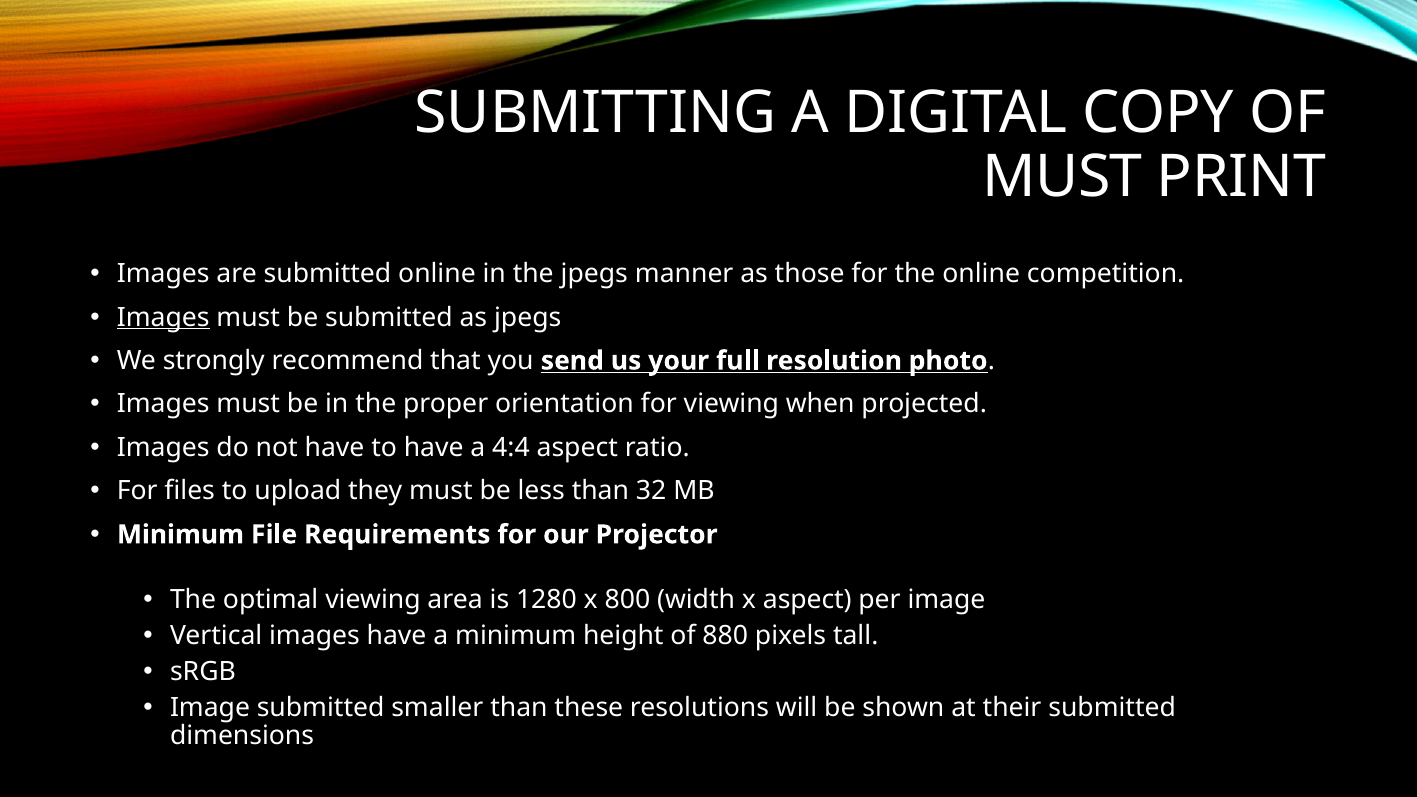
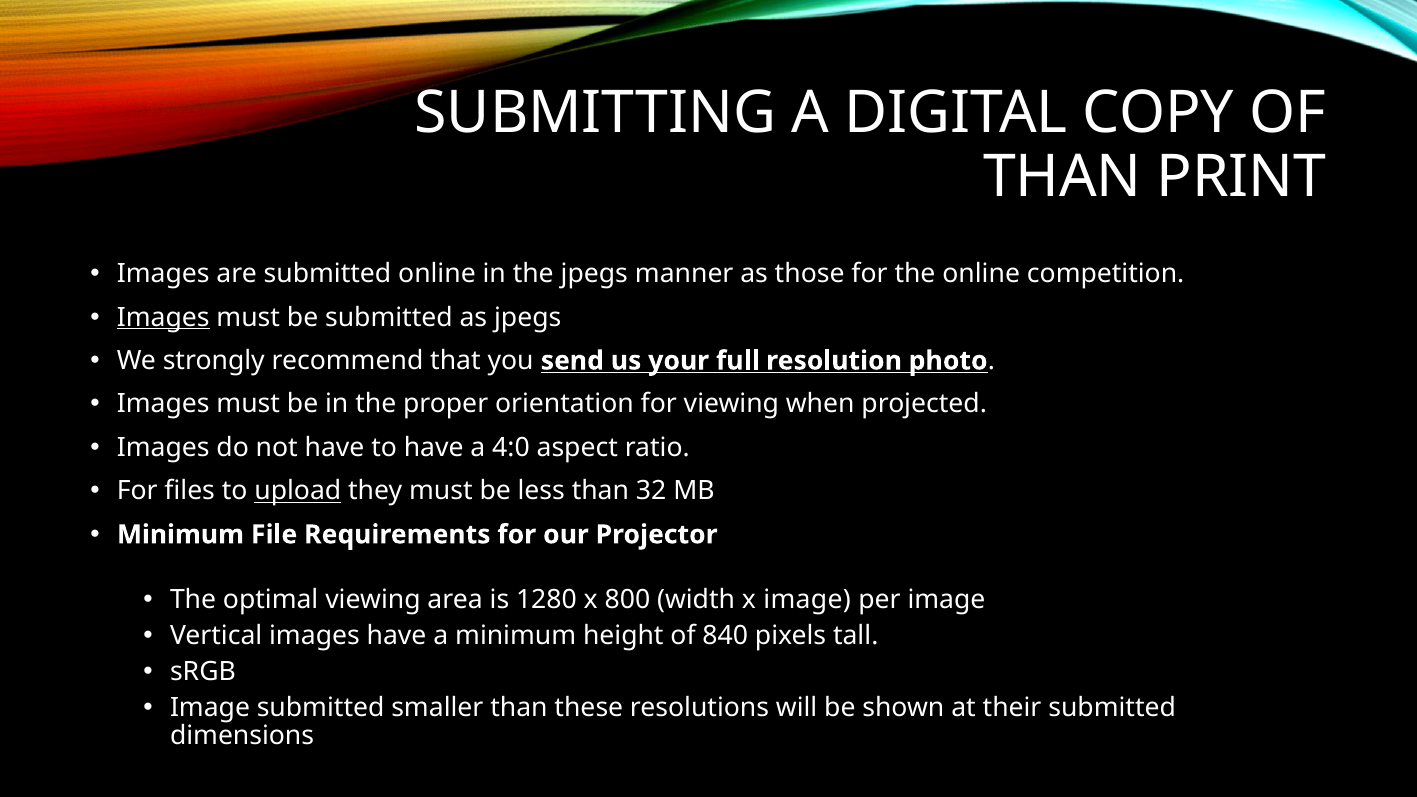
MUST: MUST -> THAN (1063, 177)
4:4: 4:4 -> 4:0 (511, 448)
upload underline: none -> present (298, 491)
x aspect: aspect -> image (807, 599)
880: 880 -> 840 (725, 635)
